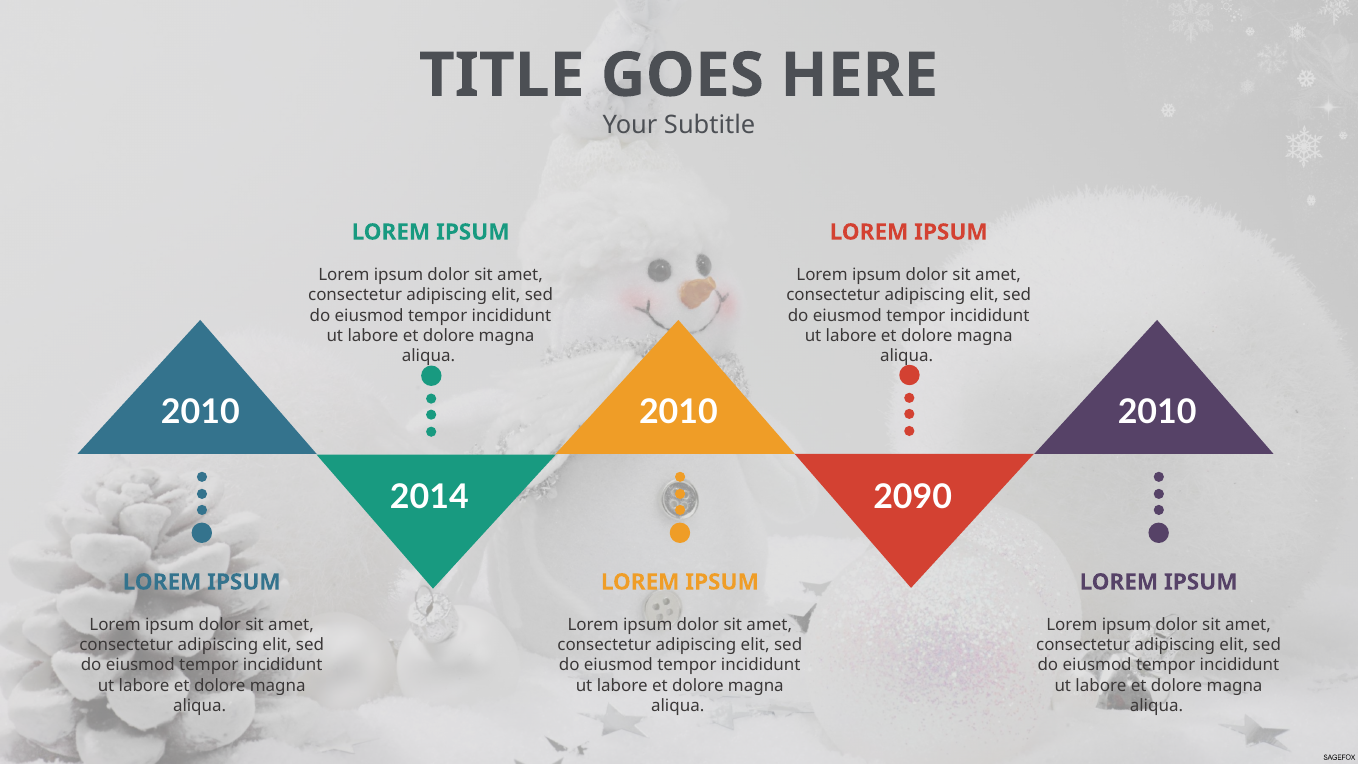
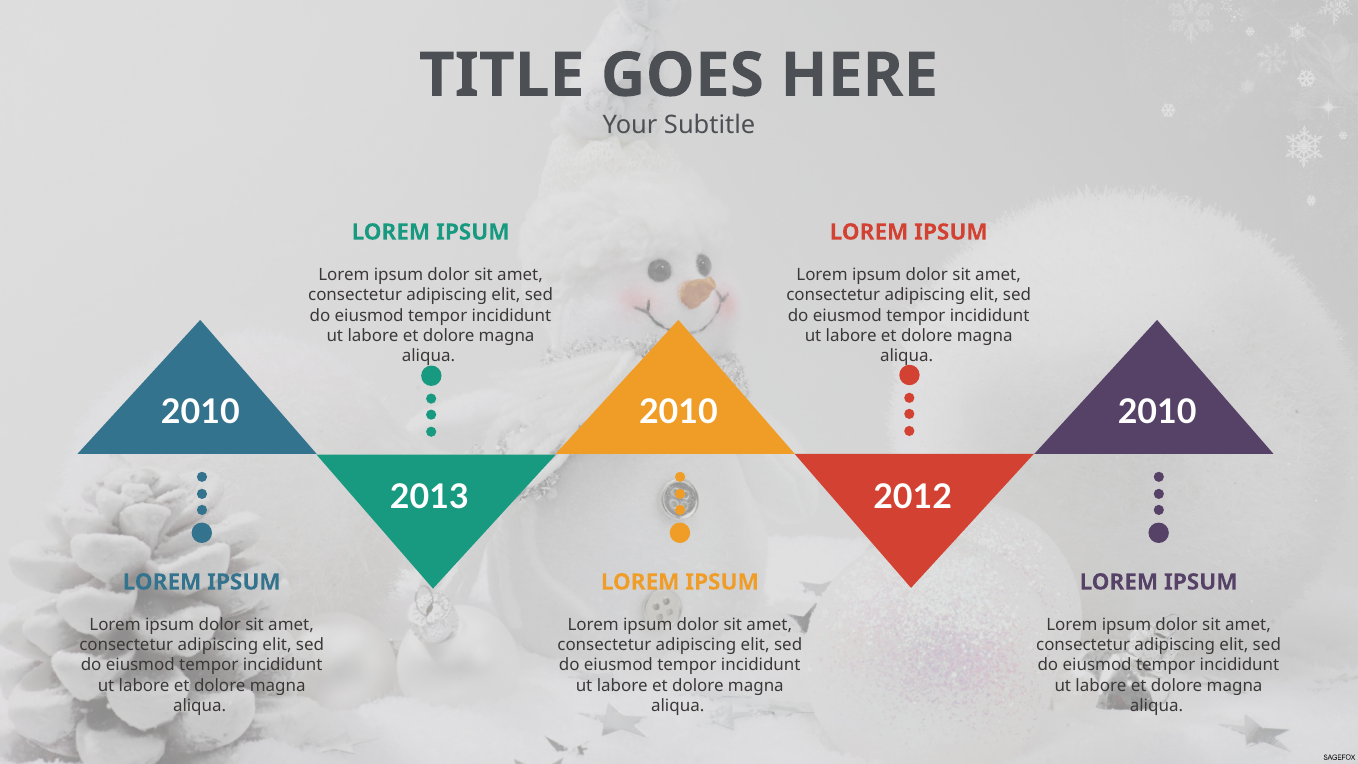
2014: 2014 -> 2013 (429, 497)
2090: 2090 -> 2012 (913, 497)
